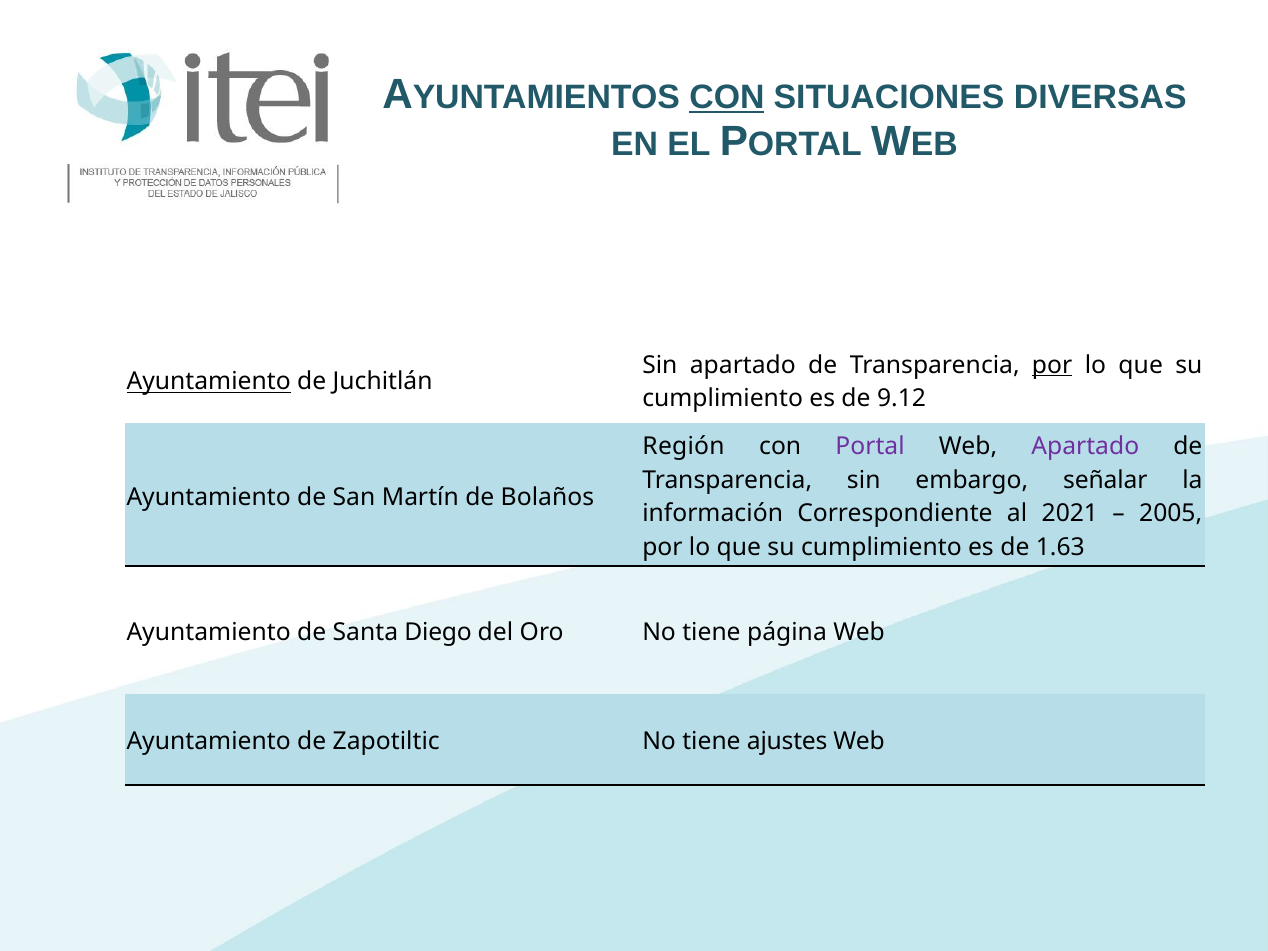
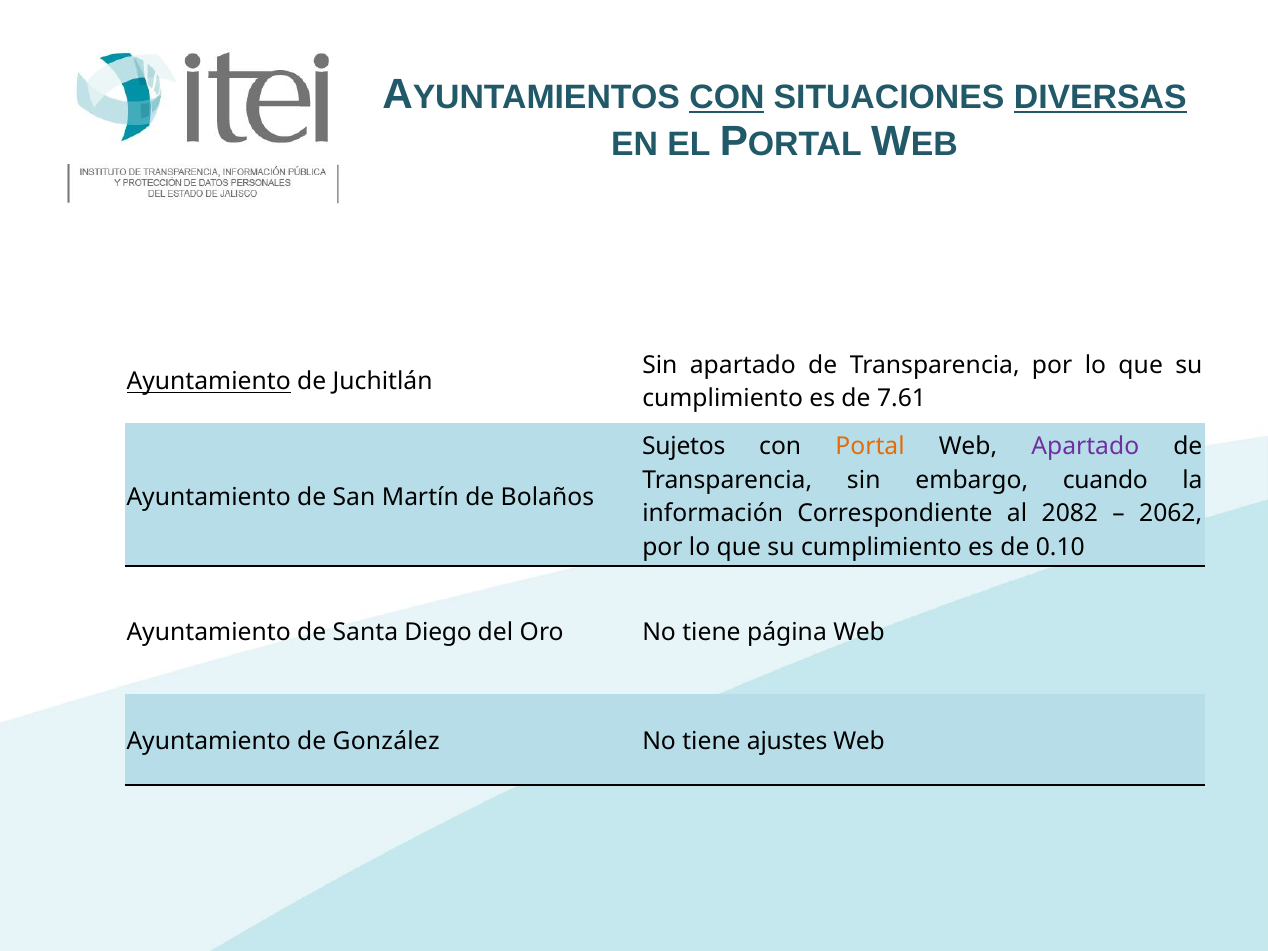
DIVERSAS underline: none -> present (1100, 97)
por underline: present -> none (1052, 365)
9.12: 9.12 -> 7.61 (902, 399)
Región: Región -> Sujetos (684, 447)
Portal colour: purple -> orange (870, 447)
señalar: señalar -> cuando (1105, 480)
2021: 2021 -> 2082 (1070, 514)
2005: 2005 -> 2062 (1171, 514)
1.63: 1.63 -> 0.10 (1060, 547)
Zapotiltic: Zapotiltic -> González (386, 742)
